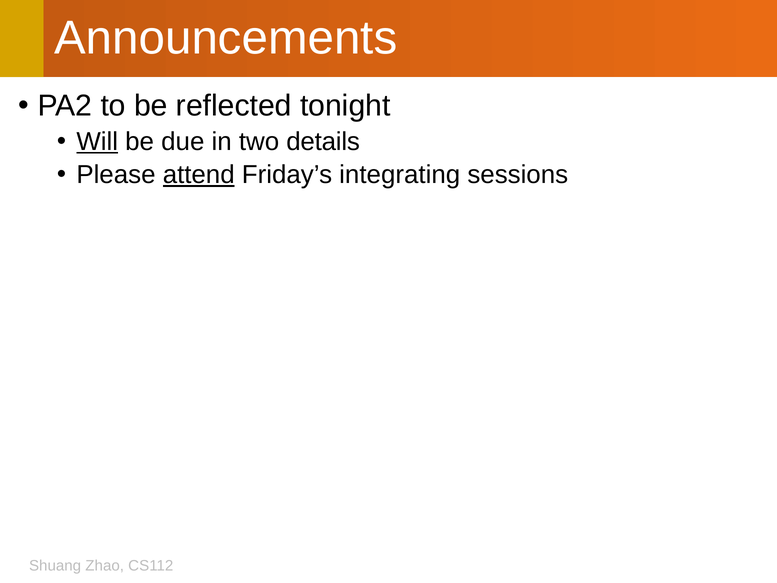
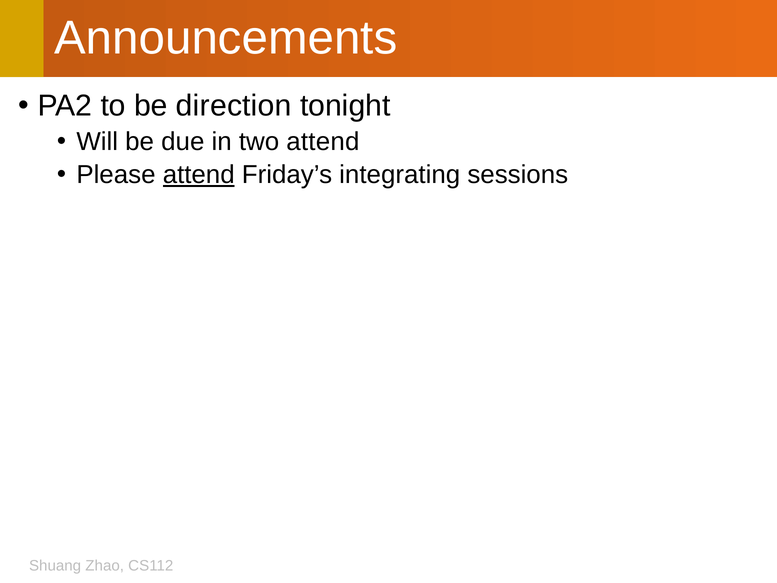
reflected: reflected -> direction (234, 106)
Will underline: present -> none (97, 141)
two details: details -> attend (323, 141)
